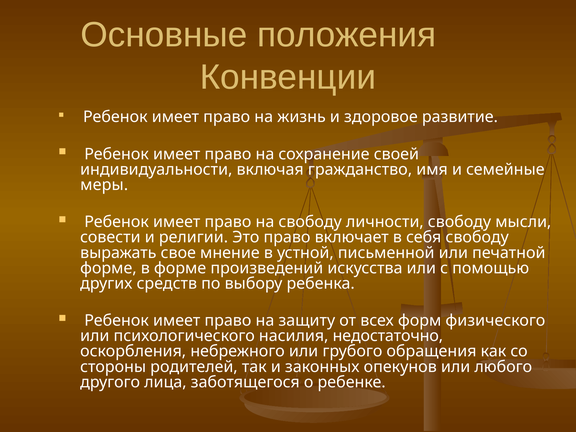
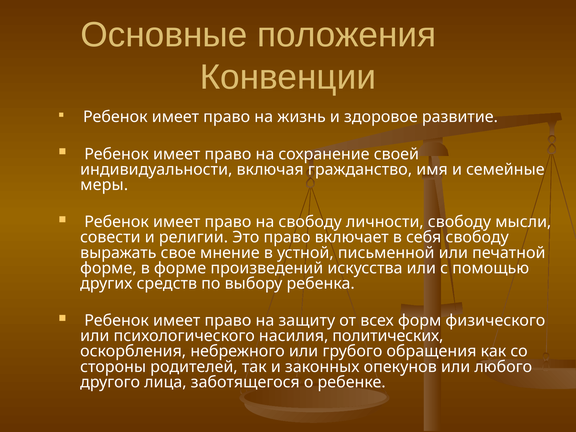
недостаточно: недостаточно -> политических (388, 336)
